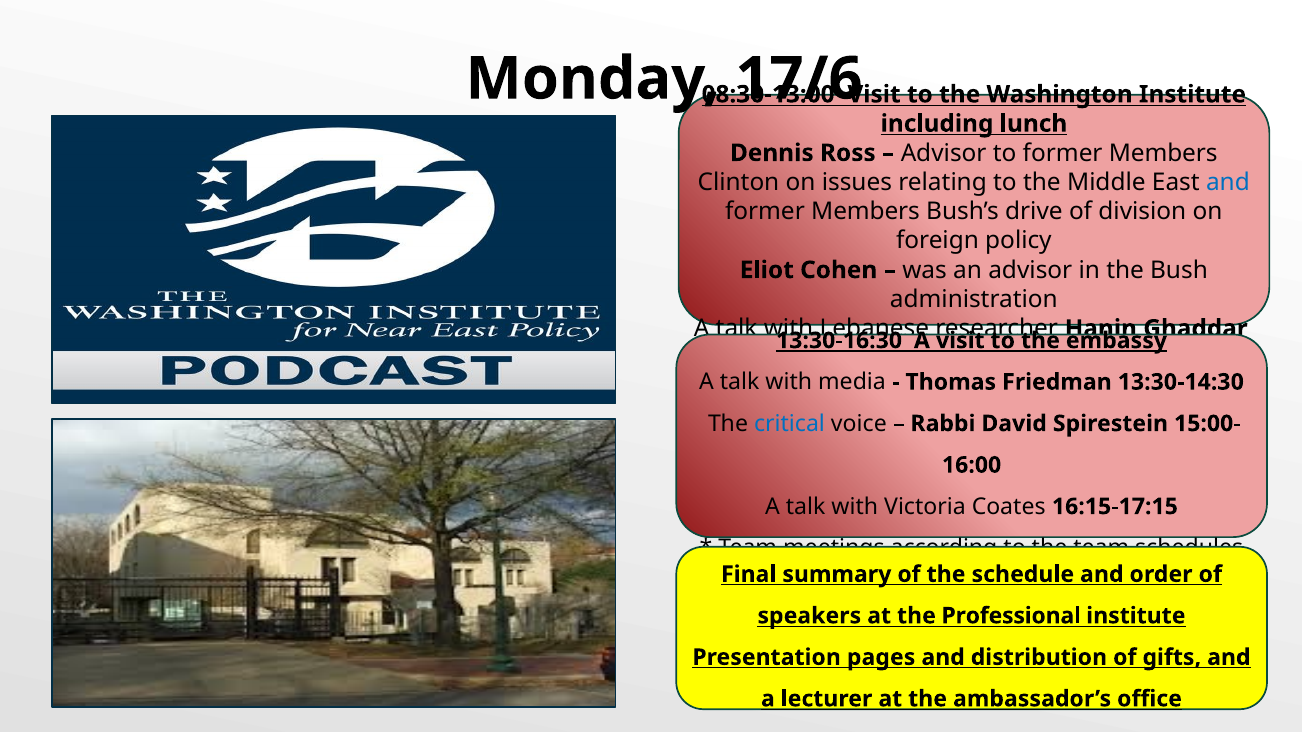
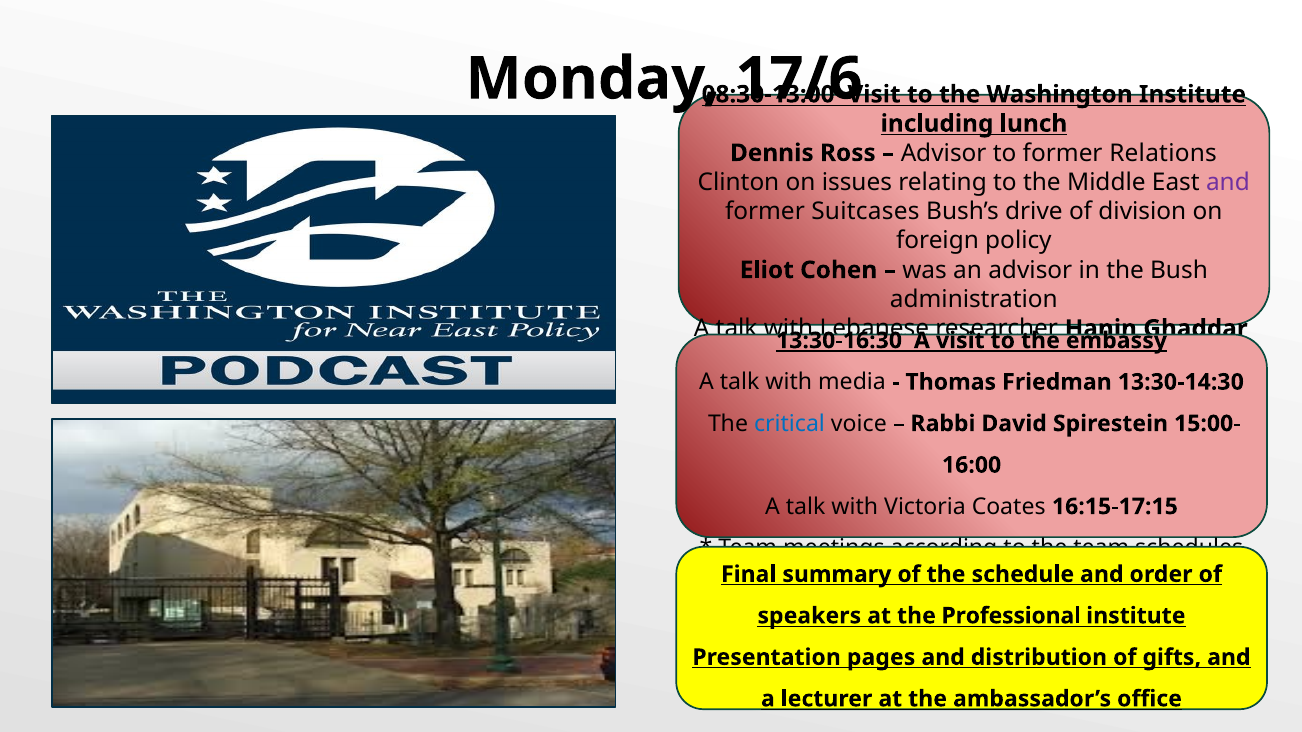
to former Members: Members -> Relations (1163, 153)
and colour: blue -> purple (1228, 182)
Members: Members -> Suitcases (865, 212)
